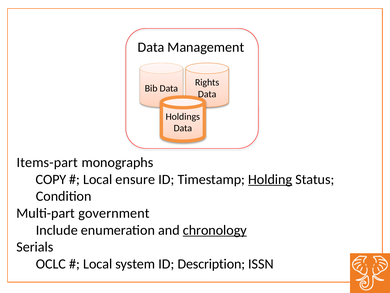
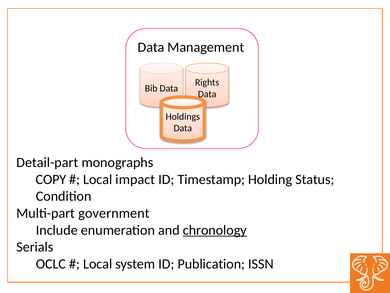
Items-part: Items-part -> Detail-part (47, 162)
ensure: ensure -> impact (135, 179)
Holding underline: present -> none (270, 179)
Description: Description -> Publication (211, 264)
